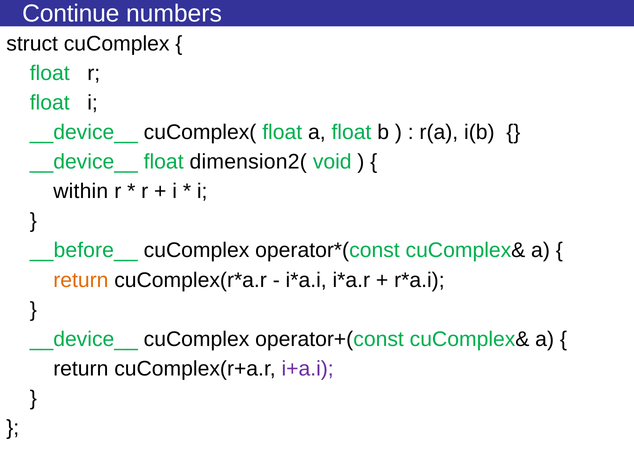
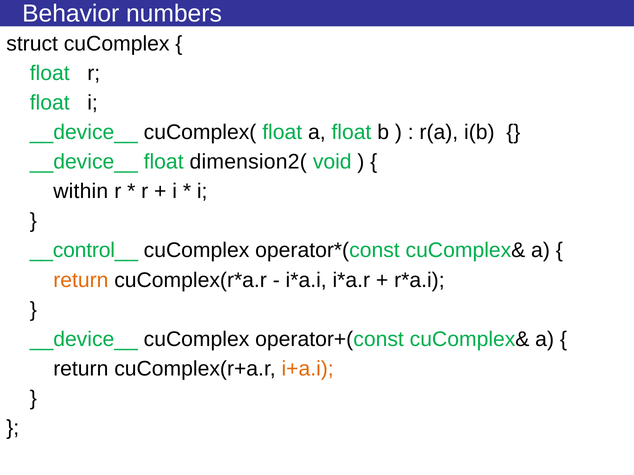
Continue: Continue -> Behavior (71, 14)
__before__: __before__ -> __control__ (84, 251)
i+a.i colour: purple -> orange (308, 369)
